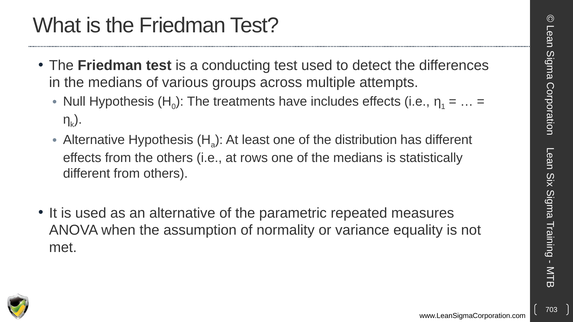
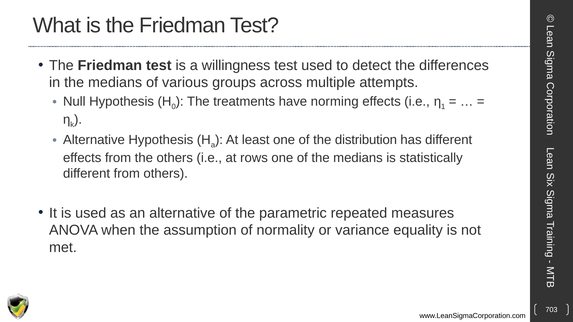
conducting: conducting -> willingness (236, 65)
includes: includes -> norming (335, 102)
